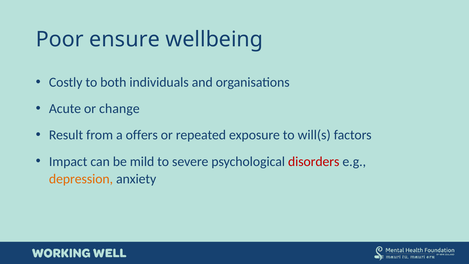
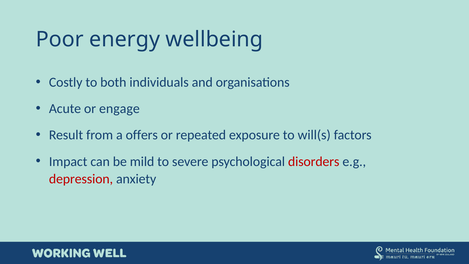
ensure: ensure -> energy (125, 39)
change: change -> engage (119, 109)
depression colour: orange -> red (81, 179)
